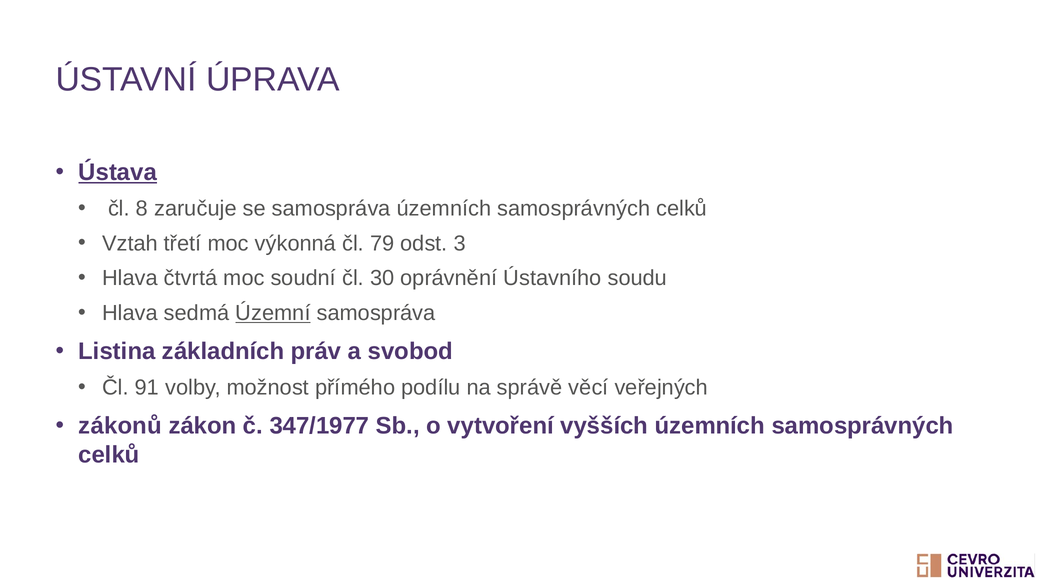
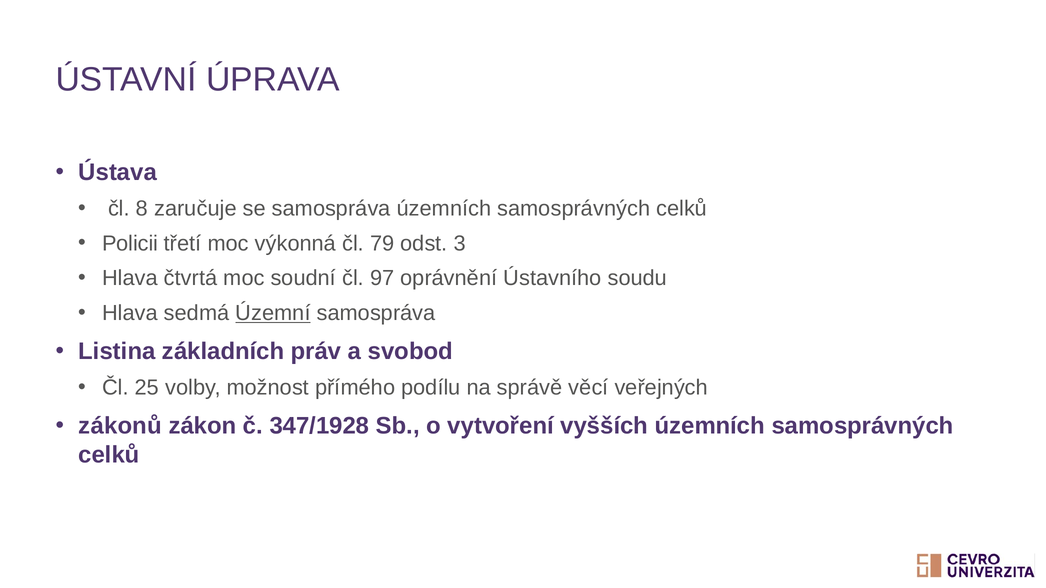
Ústava underline: present -> none (118, 173)
Vztah: Vztah -> Policii (130, 244)
30: 30 -> 97 (382, 278)
91: 91 -> 25 (147, 388)
347/1977: 347/1977 -> 347/1928 (319, 426)
